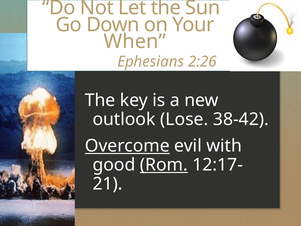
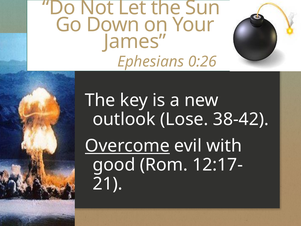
When: When -> James (135, 42)
2:26: 2:26 -> 0:26 (202, 62)
Rom underline: present -> none (164, 165)
